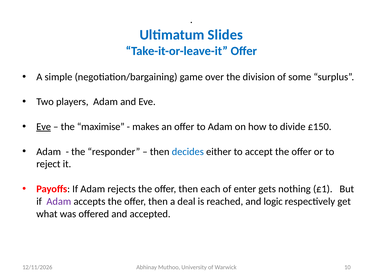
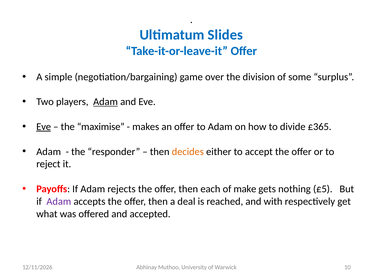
Adam underline: none -> present (106, 102)
£150: £150 -> £365 (320, 127)
decides colour: blue -> orange (188, 151)
enter: enter -> make (245, 189)
£1: £1 -> £5 (323, 189)
logic: logic -> with (273, 201)
